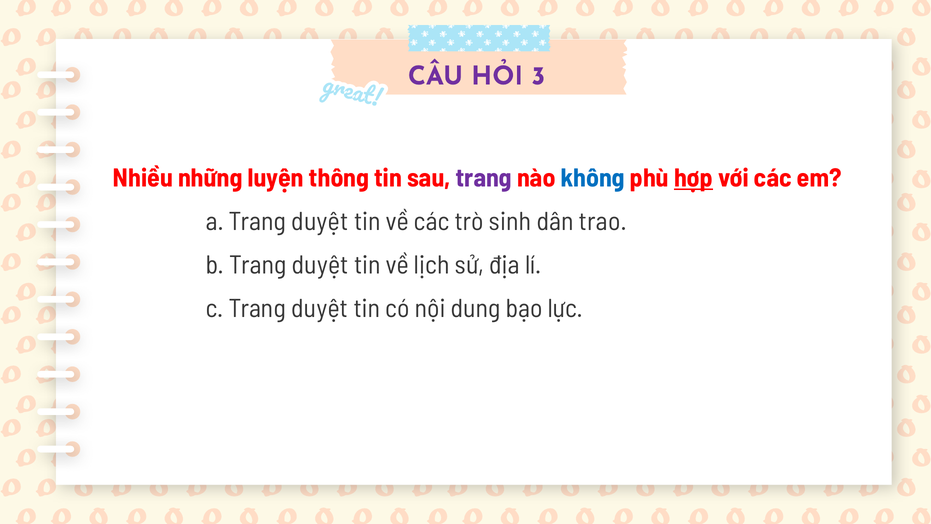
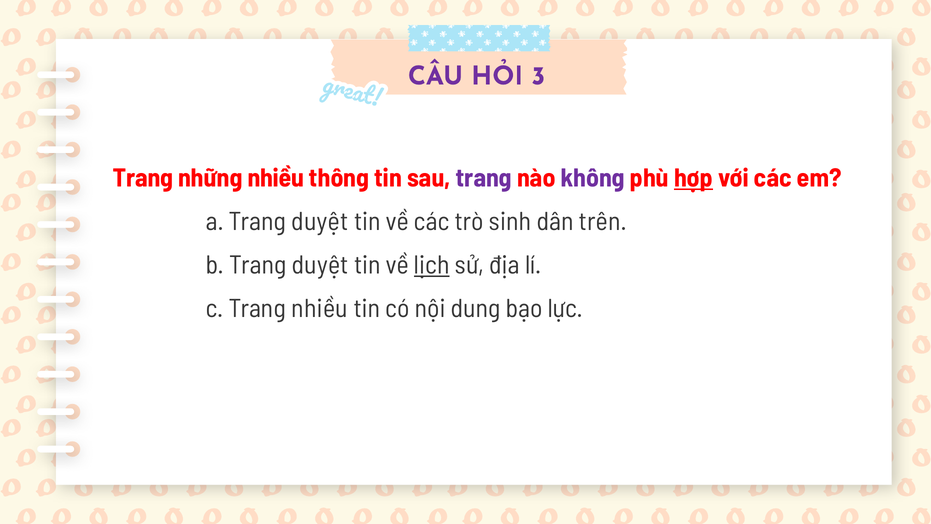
Nhiều: Nhiều -> Trang (143, 178)
những luyện: luyện -> nhiều (276, 178)
không colour: blue -> purple (593, 178)
trao: trao -> trên (603, 222)
lịch underline: none -> present (432, 265)
c Trang duyệt: duyệt -> nhiều (320, 309)
